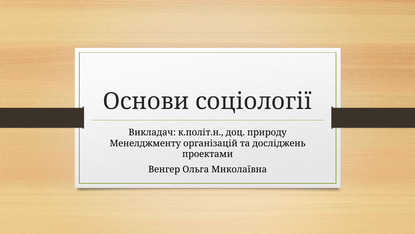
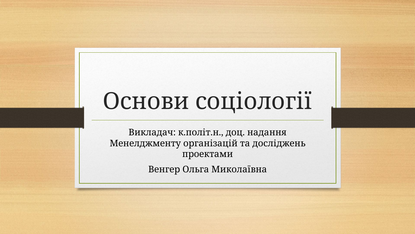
природу: природу -> надання (267, 132)
